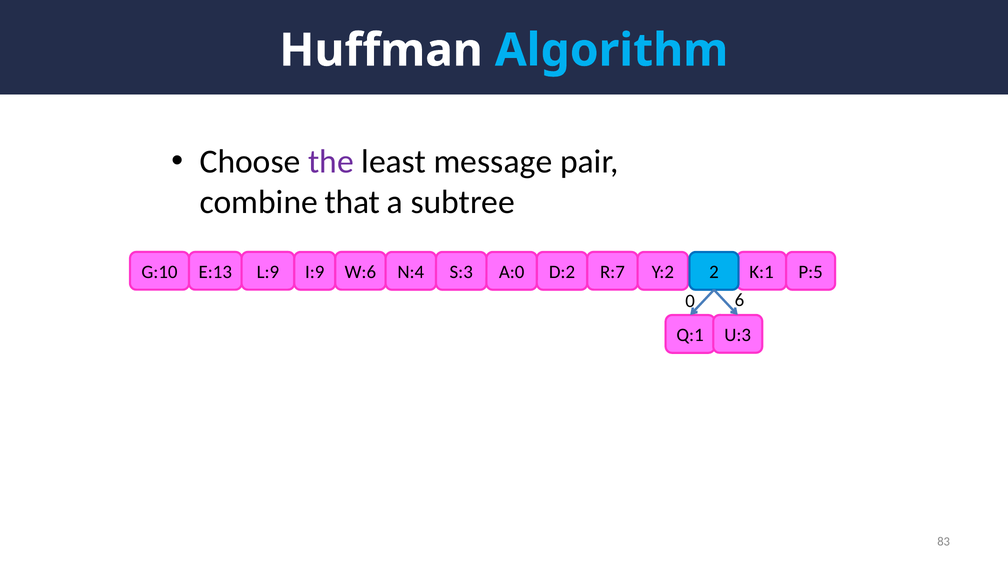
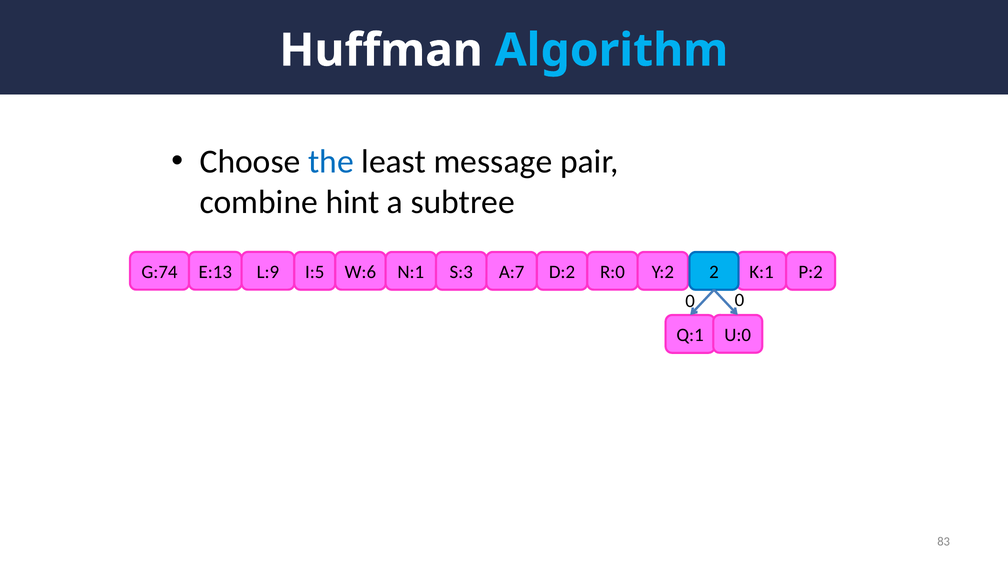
the colour: purple -> blue (331, 162)
that: that -> hint (352, 202)
G:10: G:10 -> G:74 (159, 272)
I:9: I:9 -> I:5 (315, 272)
N:4: N:4 -> N:1 (411, 272)
A:0: A:0 -> A:7 (512, 272)
R:7: R:7 -> R:0 (612, 272)
P:5: P:5 -> P:2 (811, 272)
0 6: 6 -> 0 (739, 300)
U:3: U:3 -> U:0 (738, 335)
